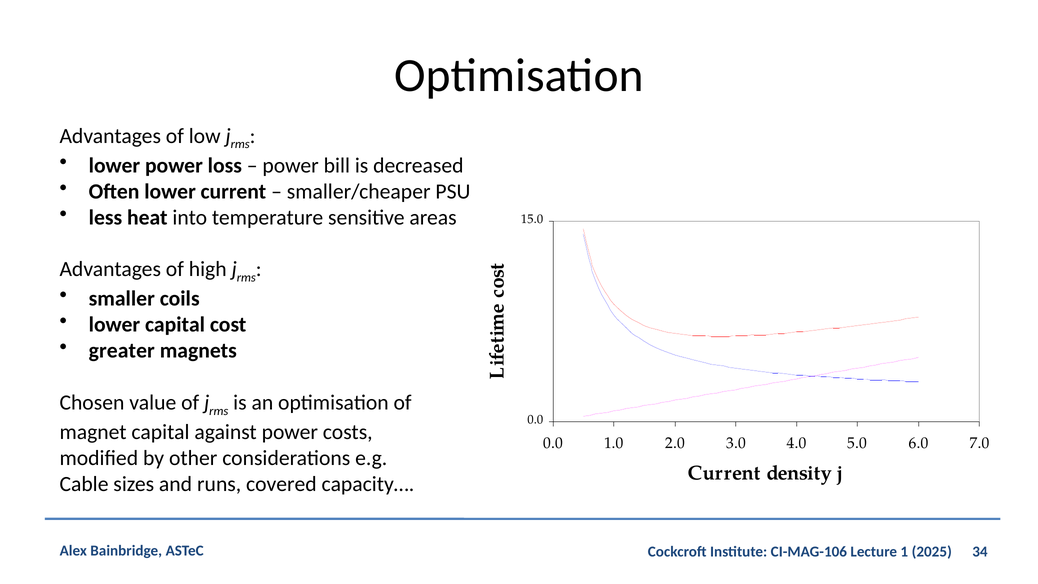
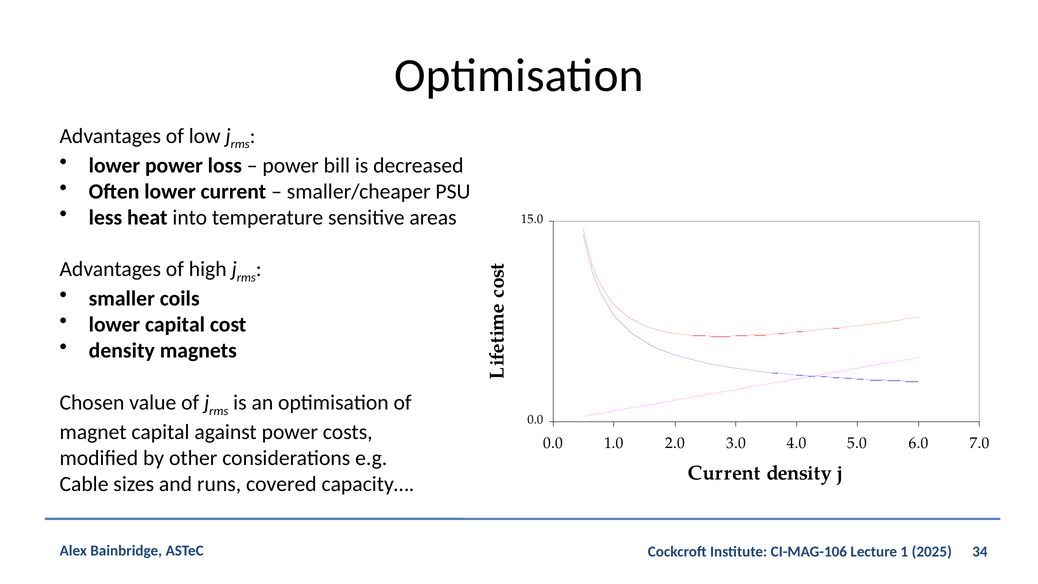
greater: greater -> density (122, 351)
